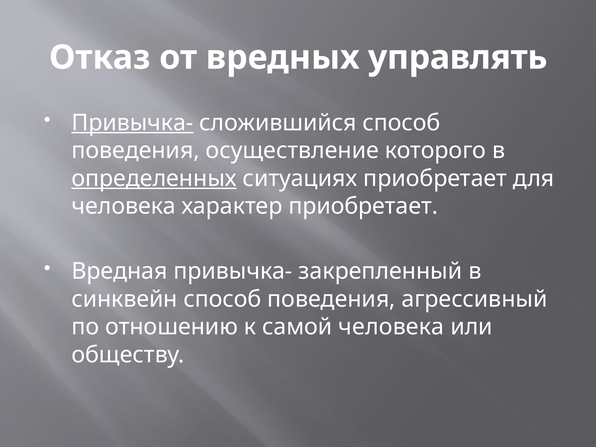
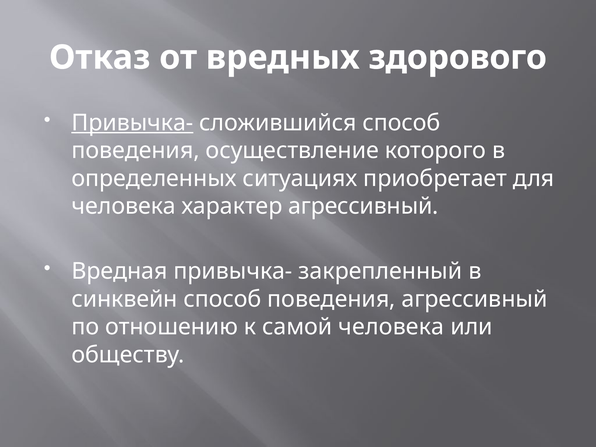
управлять: управлять -> здорового (458, 58)
определенных underline: present -> none (154, 178)
характер приобретает: приобретает -> агрессивный (363, 206)
